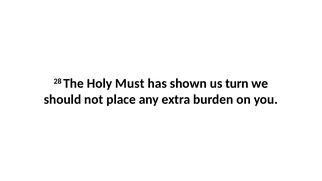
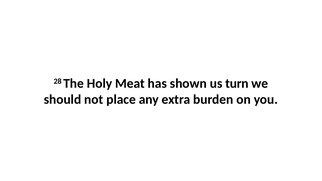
Must: Must -> Meat (130, 83)
